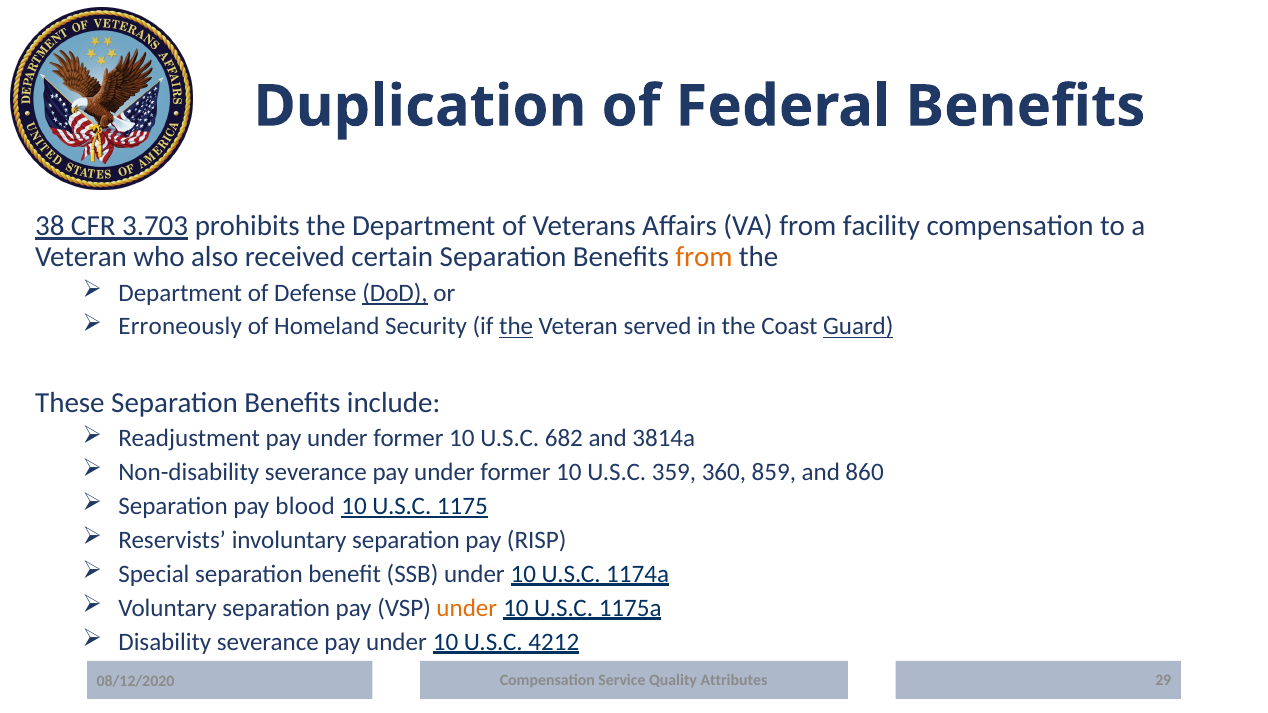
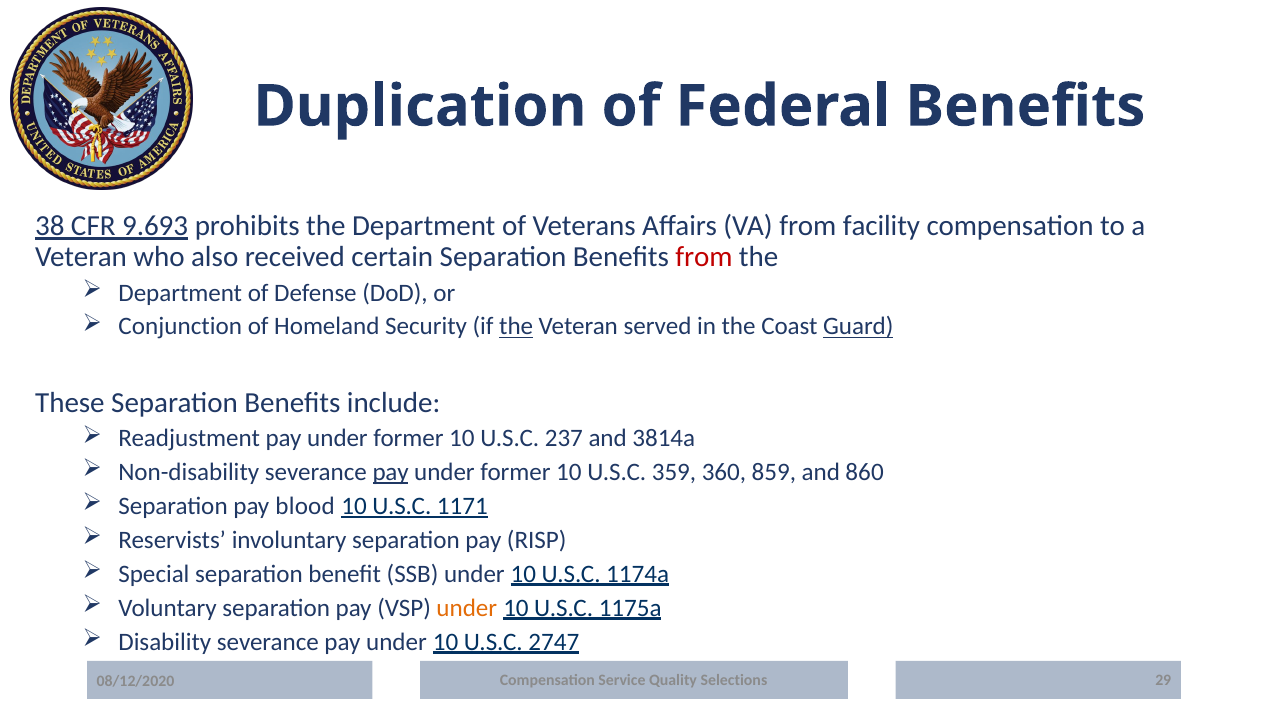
3.703: 3.703 -> 9.693 (155, 226)
from colour: orange -> red (704, 257)
DoD underline: present -> none (395, 293)
Erroneously: Erroneously -> Conjunction (180, 327)
682: 682 -> 237 (564, 439)
pay underline: none -> present (391, 472)
1175: 1175 -> 1171 (462, 506)
4212: 4212 -> 2747 (554, 642)
Attributes: Attributes -> Selections (734, 681)
